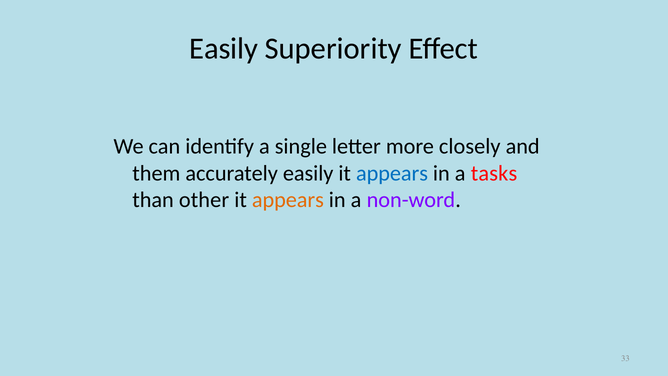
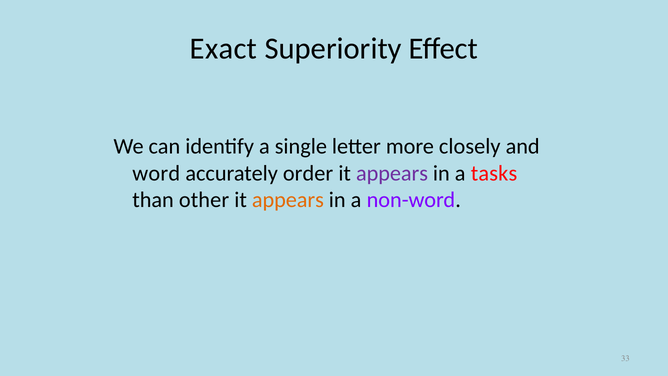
Easily: Easily -> Exact (223, 48)
them: them -> word (156, 173)
accurately easily: easily -> order (308, 173)
appears colour: blue -> purple (392, 173)
